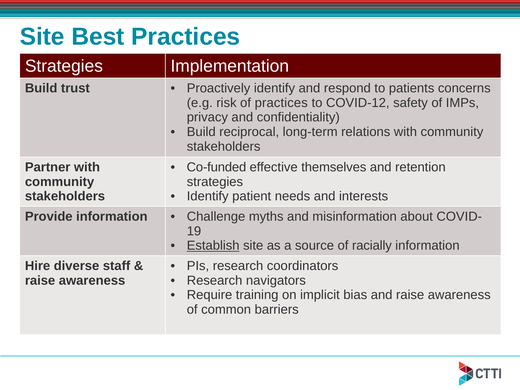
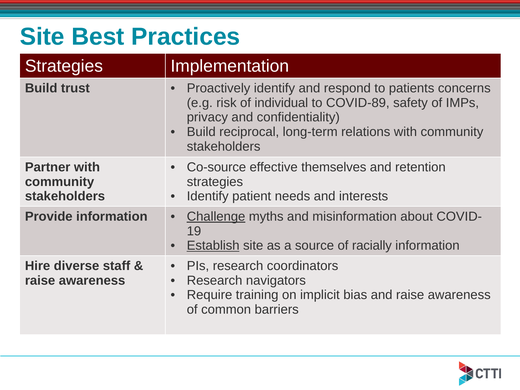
of practices: practices -> individual (281, 103)
COVID-12: COVID-12 -> COVID-89 (358, 103)
Co-funded: Co-funded -> Co-source (216, 167)
Challenge underline: none -> present (216, 217)
